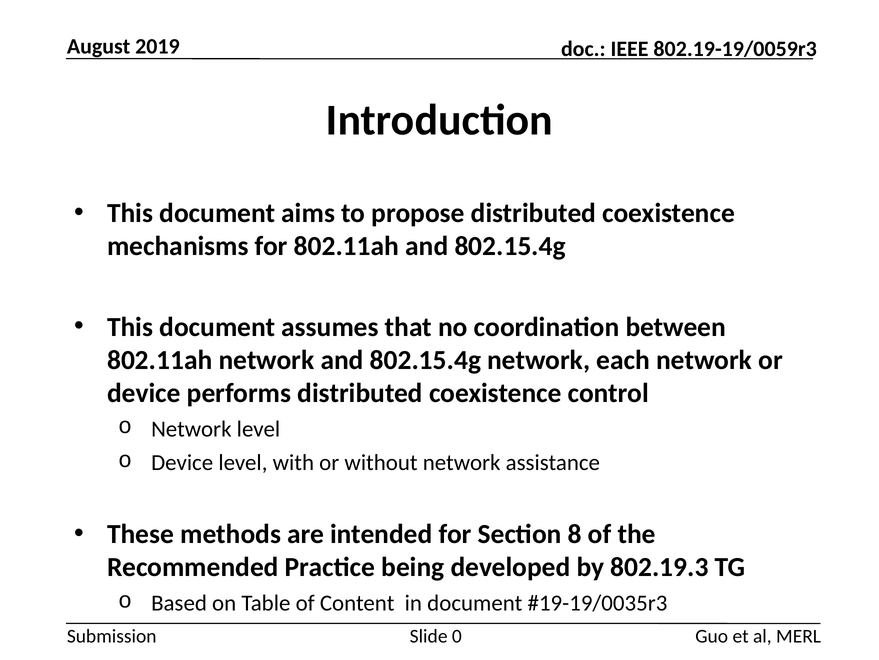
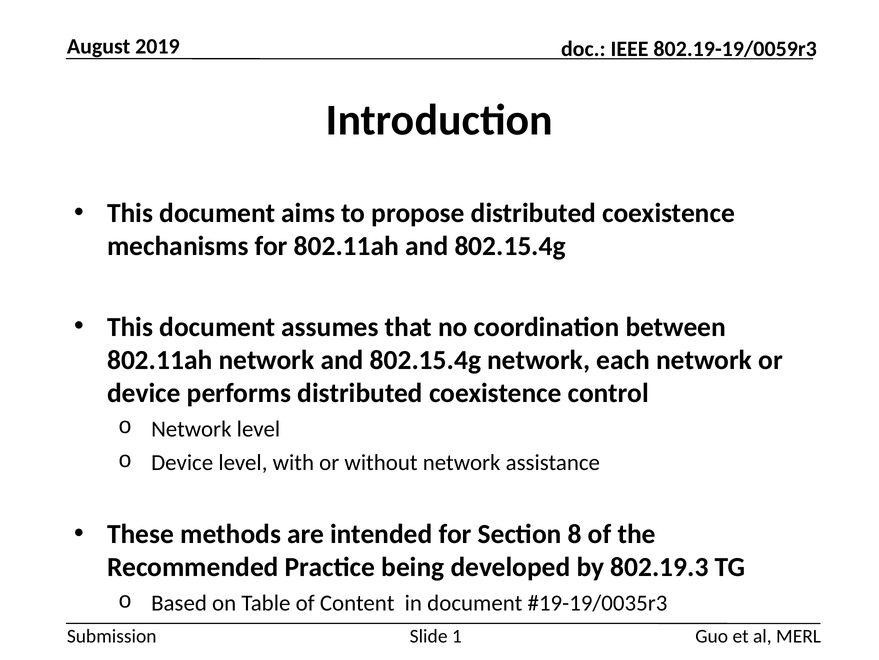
0: 0 -> 1 (457, 636)
